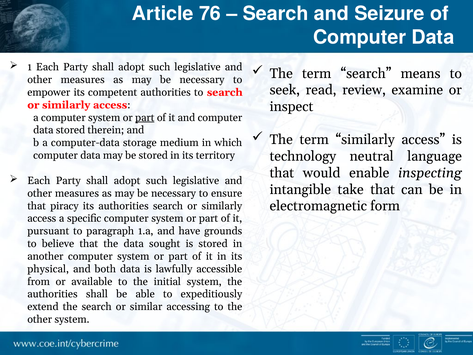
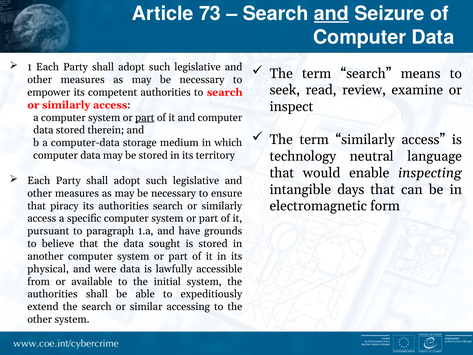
76: 76 -> 73 (210, 14)
and underline: none -> present (331, 14)
take: take -> days (351, 189)
both: both -> were (105, 269)
